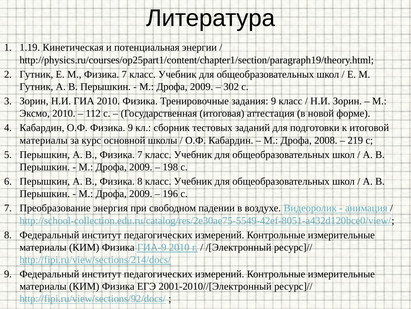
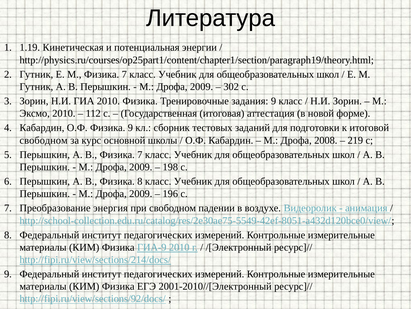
материалы: материалы -> свободном (44, 140)
